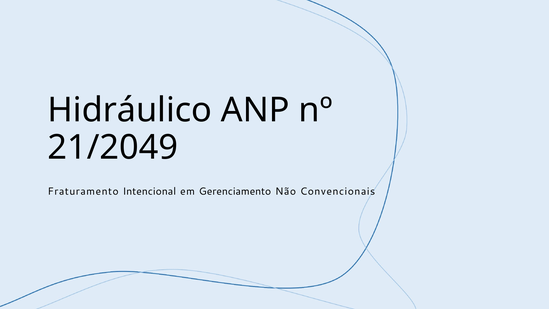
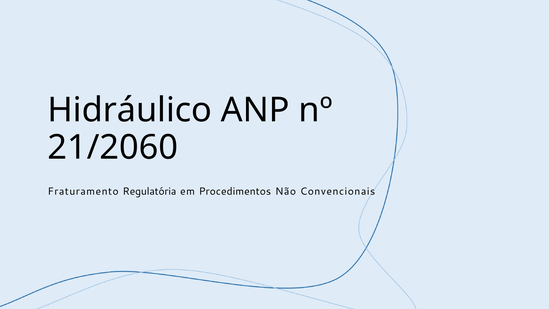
21/2049: 21/2049 -> 21/2060 (113, 147)
Intencional: Intencional -> Regulatória (149, 191)
Gerenciamento: Gerenciamento -> Procedimentos (235, 191)
